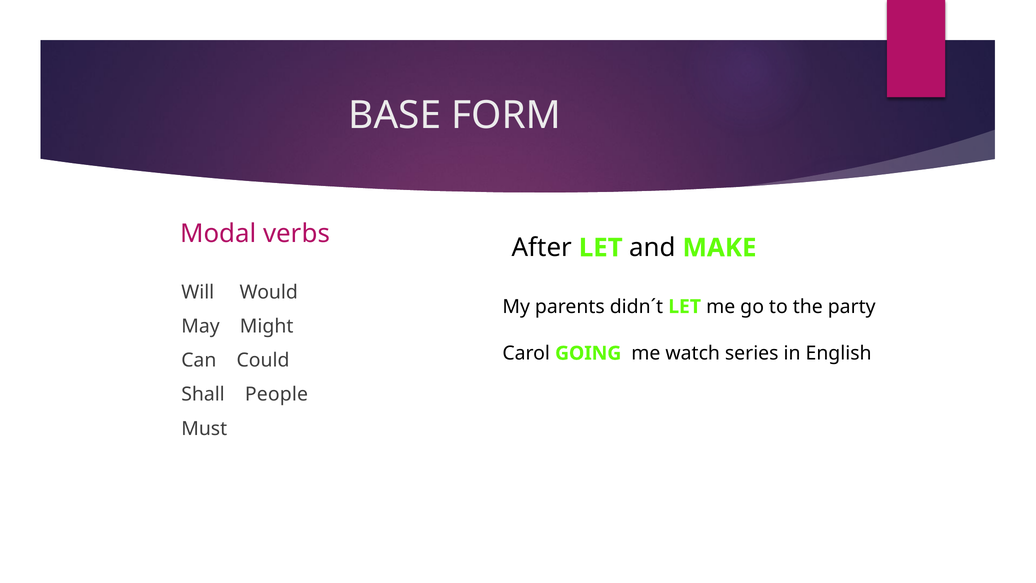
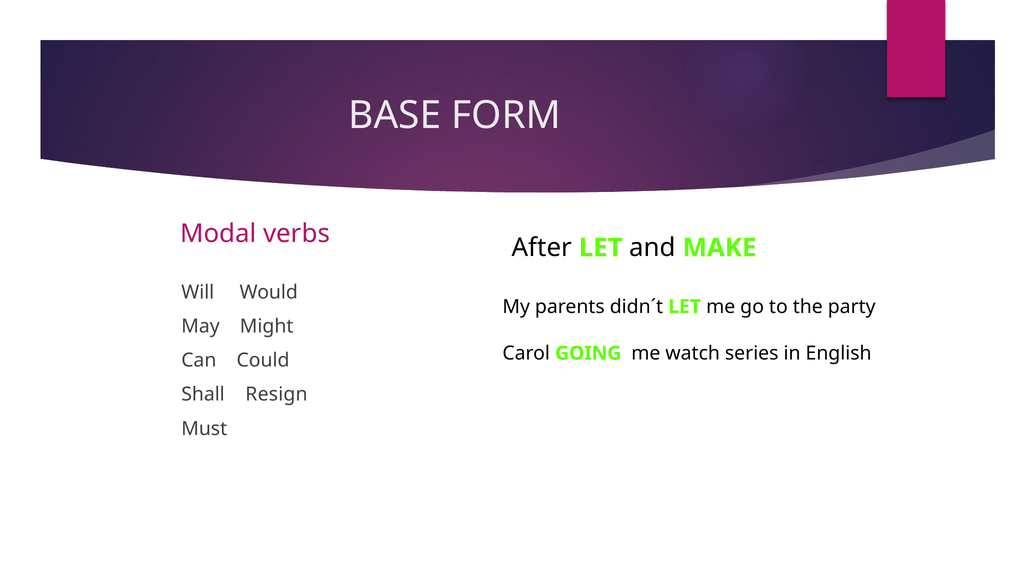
People: People -> Resign (276, 394)
